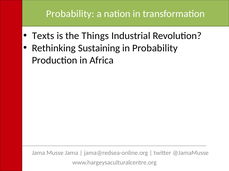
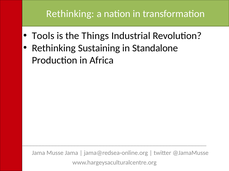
Probability: Probability -> Rethinking (70, 14)
Texts: Texts -> Tools (43, 36)
in Probability: Probability -> Standalone (155, 48)
